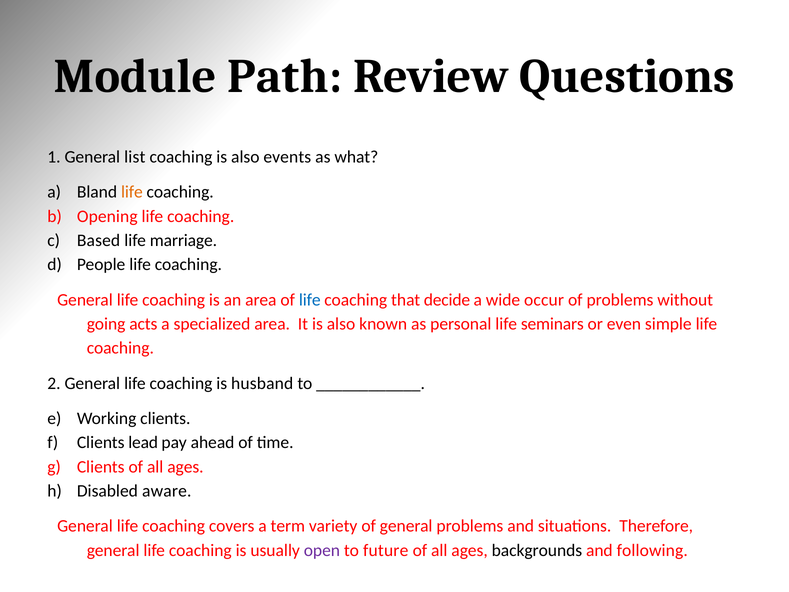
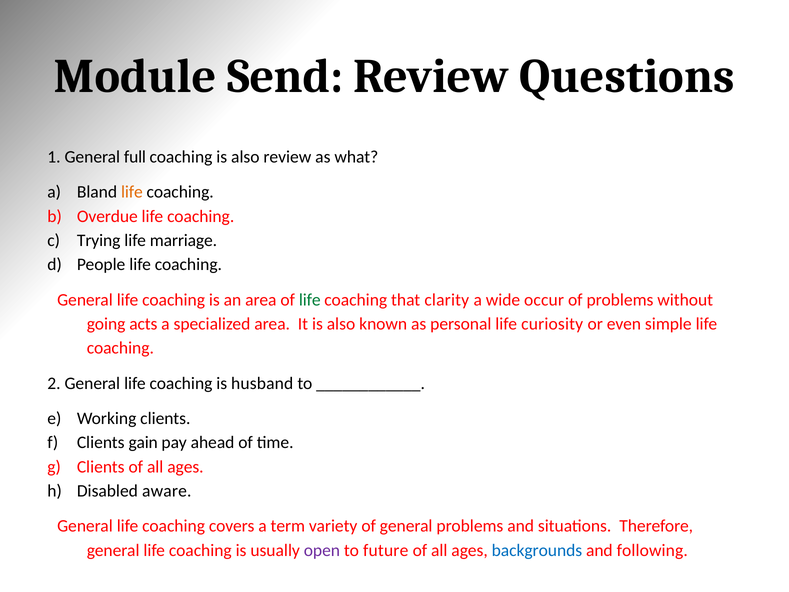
Path: Path -> Send (285, 76)
list: list -> full (135, 157)
also events: events -> review (287, 157)
Opening: Opening -> Overdue (107, 216)
Based: Based -> Trying (99, 240)
life colour: blue -> green (310, 300)
decide: decide -> clarity (447, 300)
seminars: seminars -> curiosity (552, 324)
lead: lead -> gain (143, 442)
backgrounds colour: black -> blue (537, 550)
